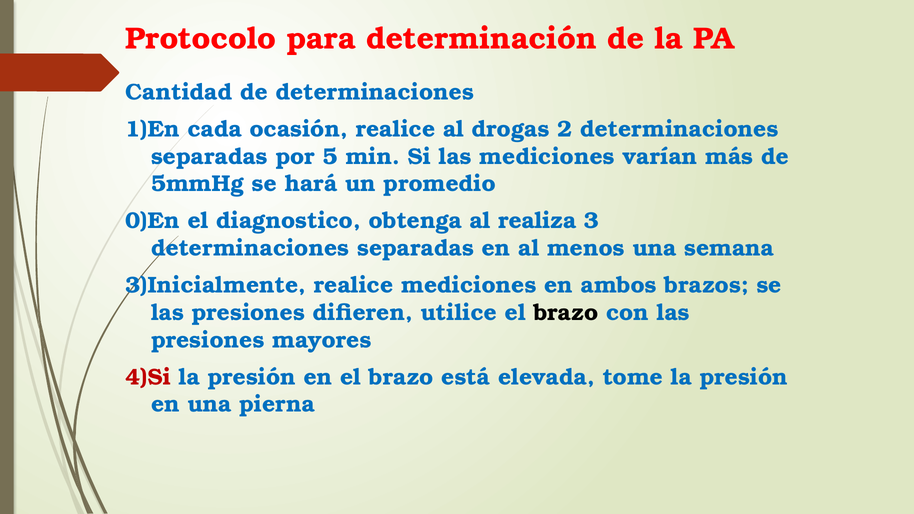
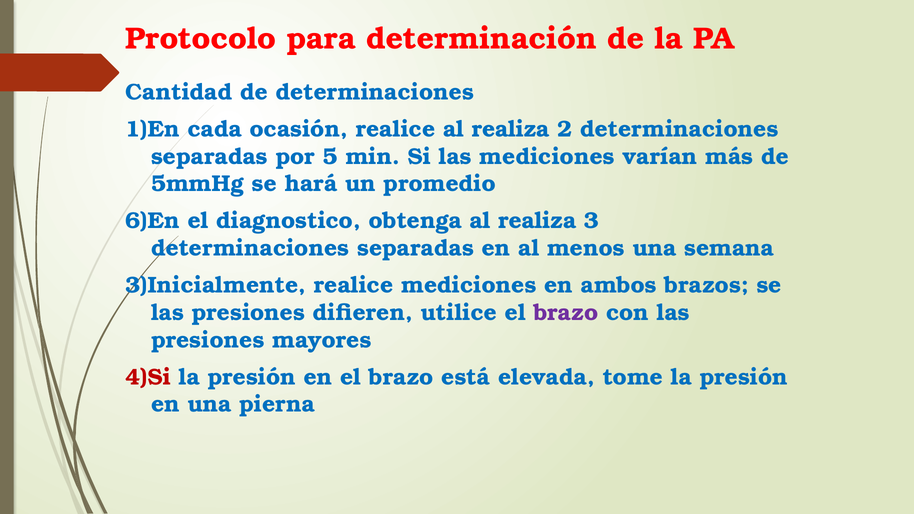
realice al drogas: drogas -> realiza (511, 129)
0)En: 0)En -> 6)En (153, 221)
brazo colour: black -> purple (566, 313)
